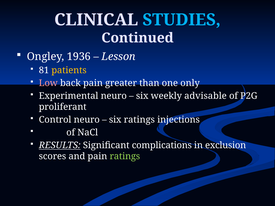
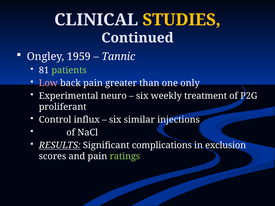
STUDIES colour: light blue -> yellow (182, 20)
1936: 1936 -> 1959 (79, 57)
Lesson: Lesson -> Tannic (118, 57)
patients colour: yellow -> light green (69, 70)
advisable: advisable -> treatment (206, 96)
Control neuro: neuro -> influx (87, 120)
six ratings: ratings -> similar (139, 120)
